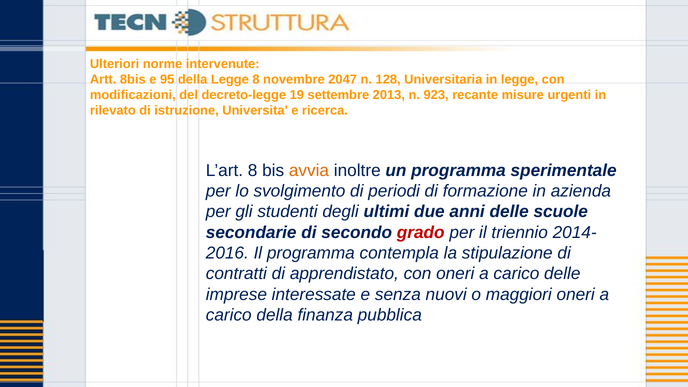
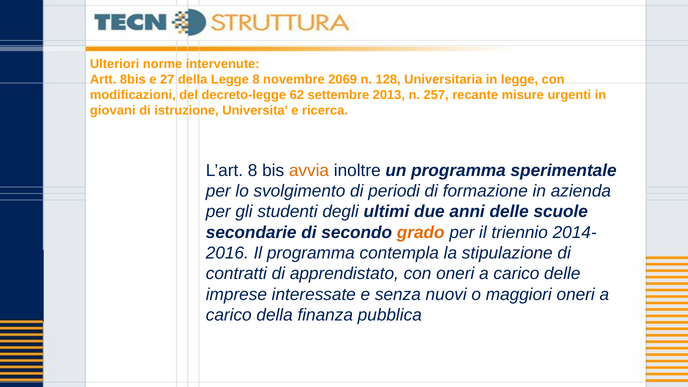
95: 95 -> 27 (167, 80)
2047: 2047 -> 2069 (343, 80)
19: 19 -> 62 (297, 95)
923: 923 -> 257 (436, 95)
rilevato: rilevato -> giovani (113, 110)
grado colour: red -> orange (421, 232)
